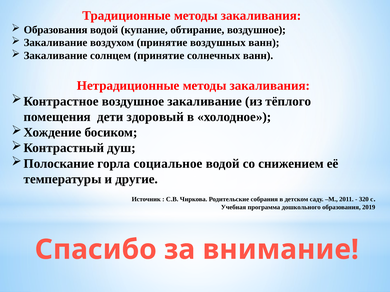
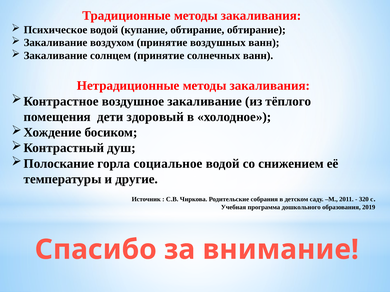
Образования: Образования -> Психическое (56, 30)
обтирание воздушное: воздушное -> обтирание (256, 30)
